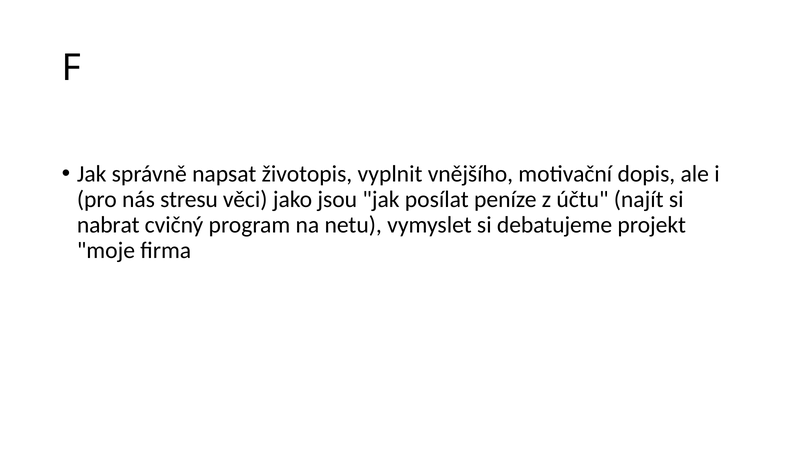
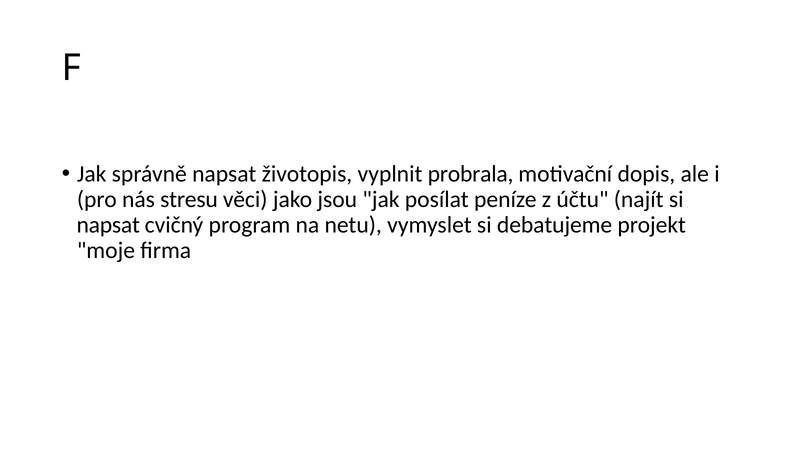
vnějšího: vnějšího -> probrala (471, 174)
nabrat: nabrat -> napsat (108, 225)
